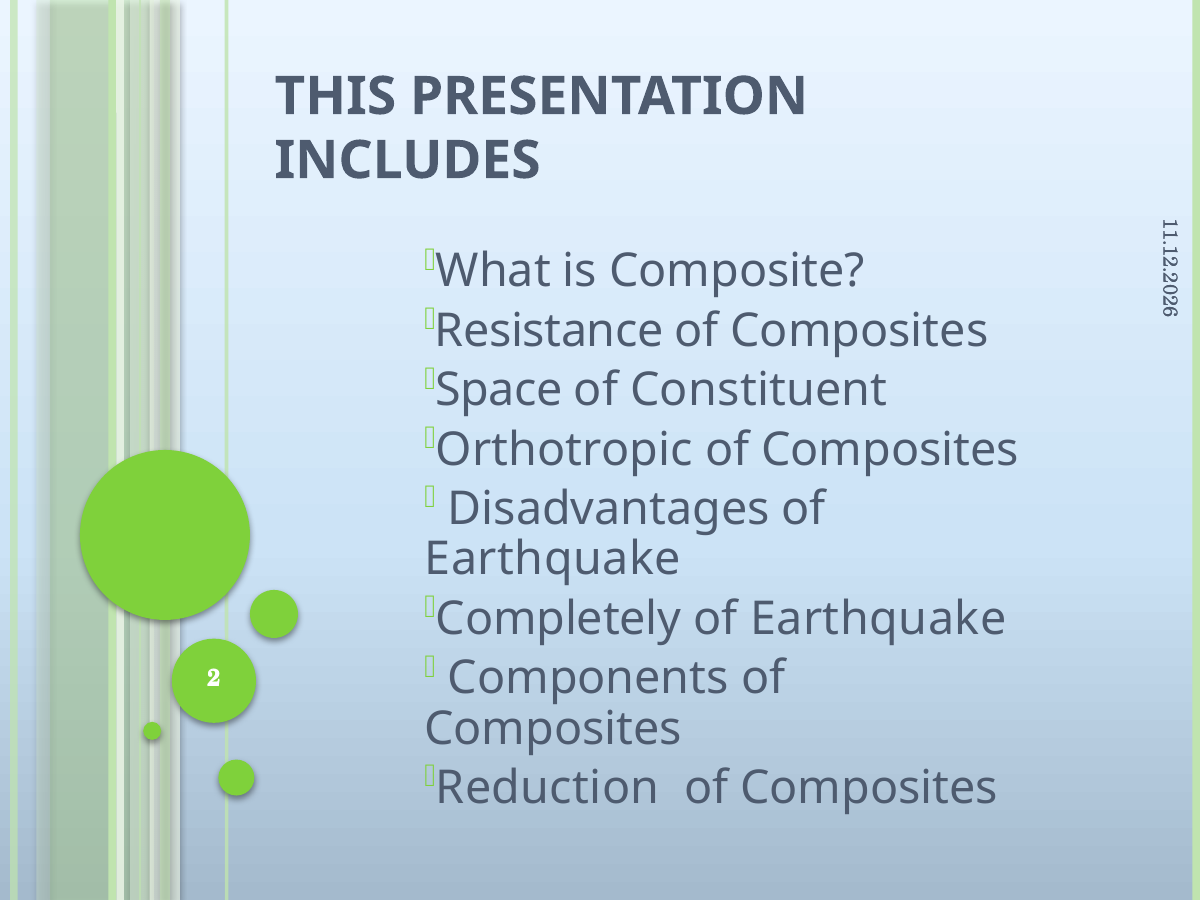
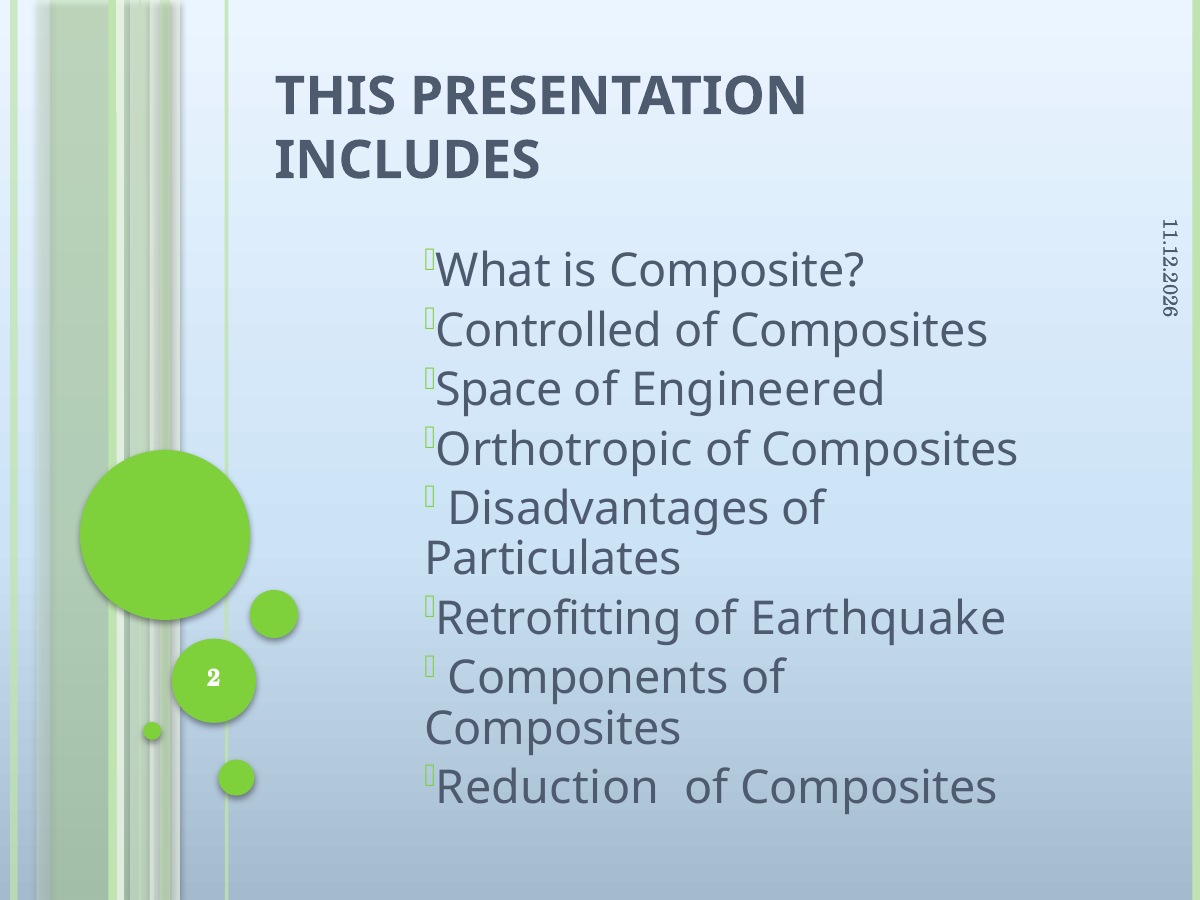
Resistance: Resistance -> Controlled (549, 331)
Constituent: Constituent -> Engineered (759, 390)
Earthquake: Earthquake -> Particulates (553, 560)
Completely: Completely -> Retrofitting (559, 619)
